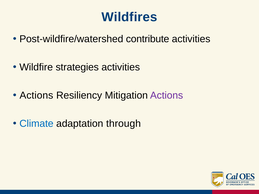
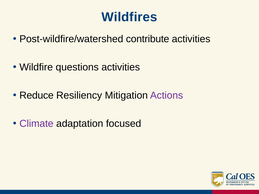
strategies: strategies -> questions (77, 67)
Actions: Actions -> Reduce (37, 96)
Climate colour: blue -> purple (36, 124)
through: through -> focused (124, 124)
